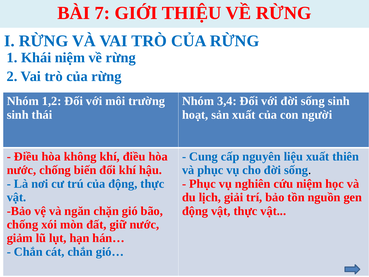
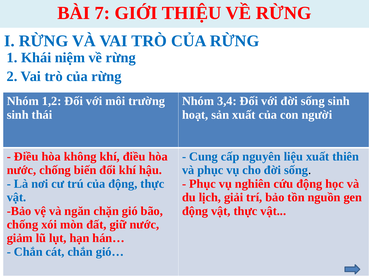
cứu niệm: niệm -> động (309, 184)
